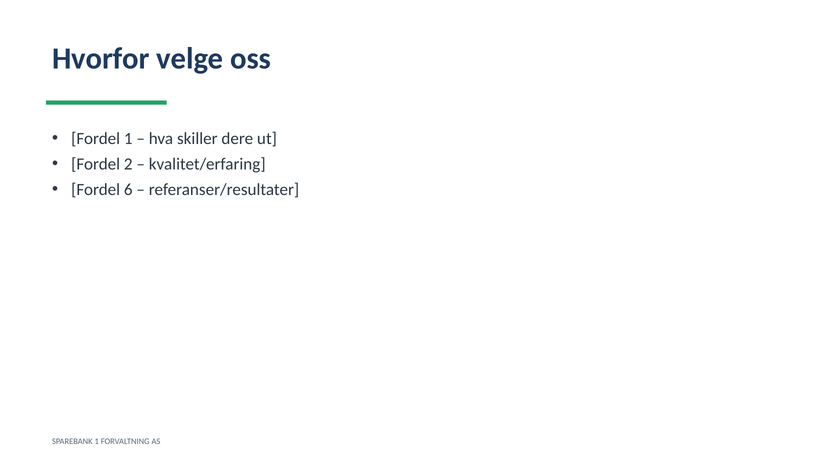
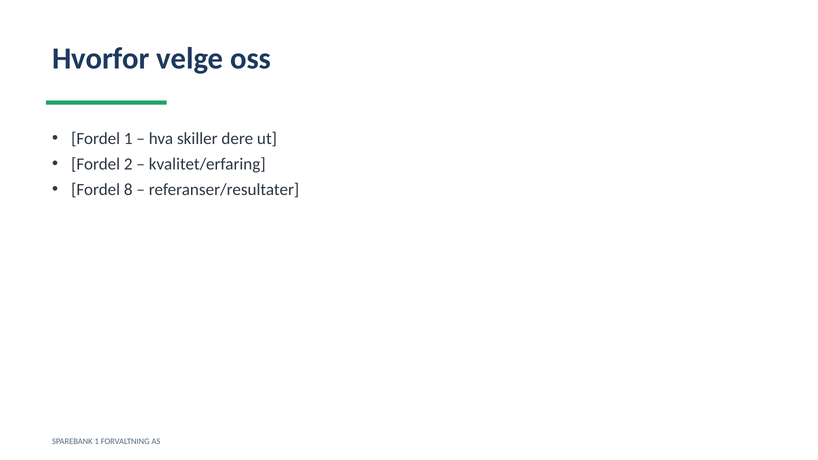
6: 6 -> 8 (128, 190)
